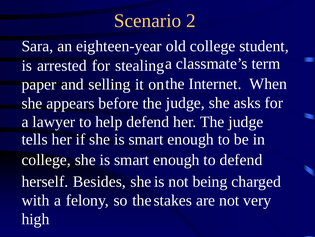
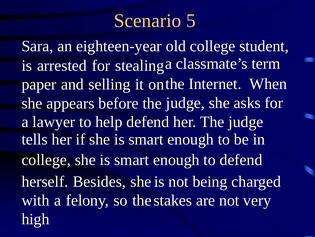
2: 2 -> 5 (191, 21)
